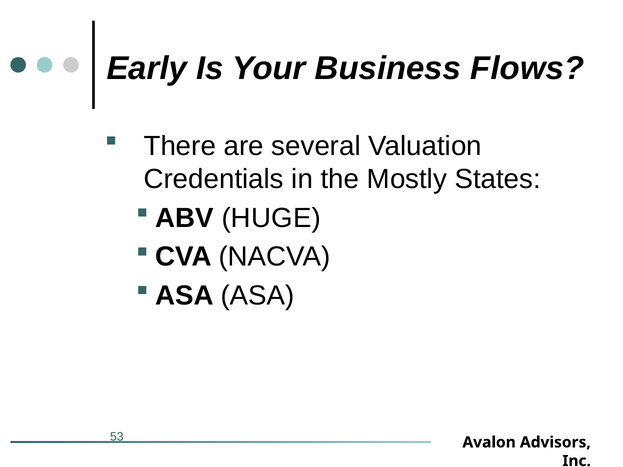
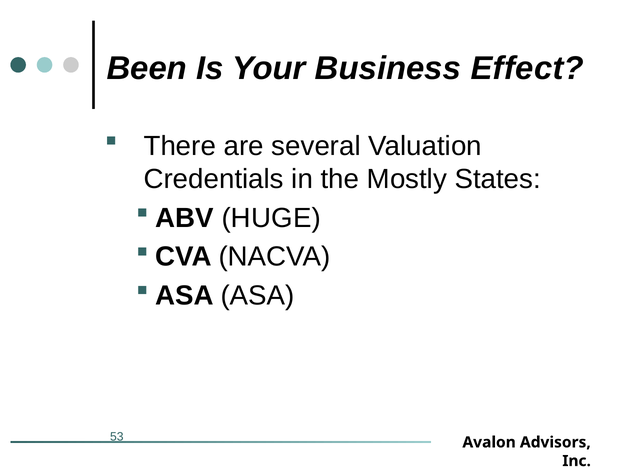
Early: Early -> Been (147, 68)
Flows: Flows -> Effect (527, 68)
